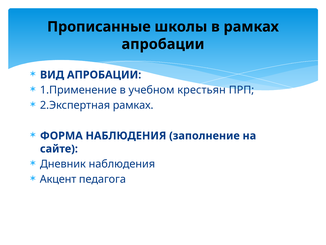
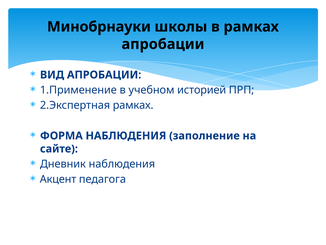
Прописанные: Прописанные -> Минобрнауки (99, 27)
крестьян: крестьян -> историей (202, 90)
